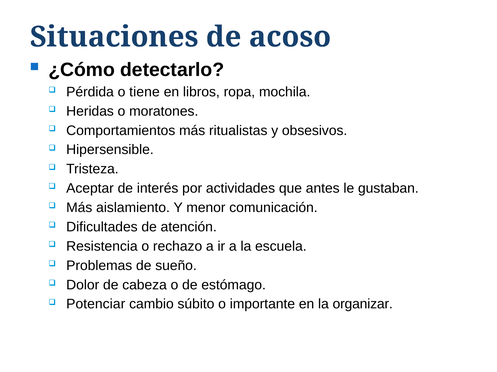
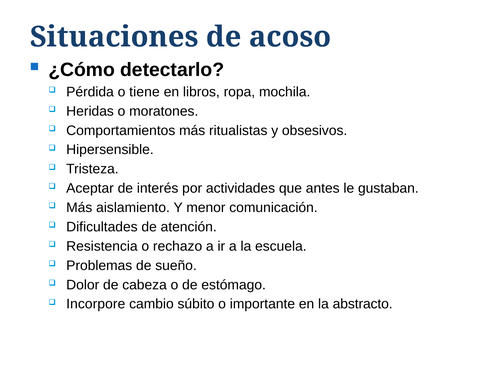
Potenciar: Potenciar -> Incorpore (96, 305)
organizar: organizar -> abstracto (363, 305)
